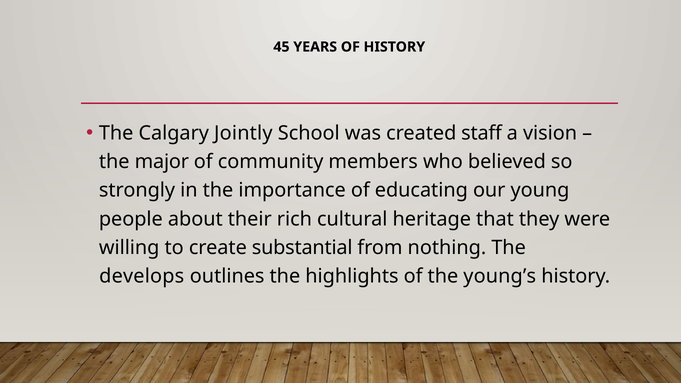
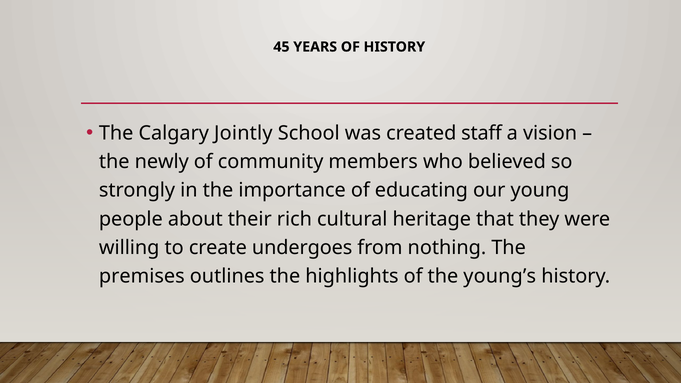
major: major -> newly (162, 162)
substantial: substantial -> undergoes (302, 248)
develops: develops -> premises (142, 276)
